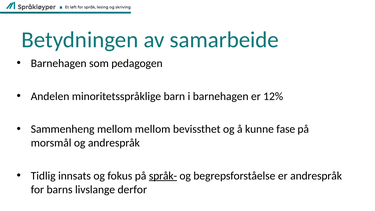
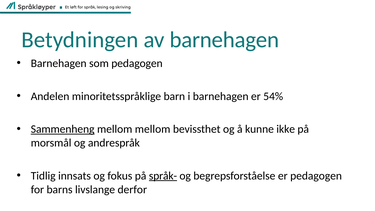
av samarbeide: samarbeide -> barnehagen (224, 40)
12%: 12% -> 54% (273, 96)
Sammenheng underline: none -> present (63, 129)
fase: fase -> ikke (286, 129)
er andrespråk: andrespråk -> pedagogen (316, 176)
